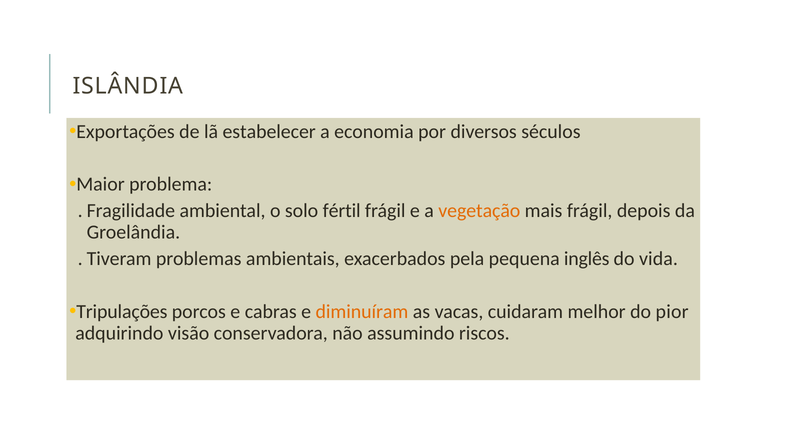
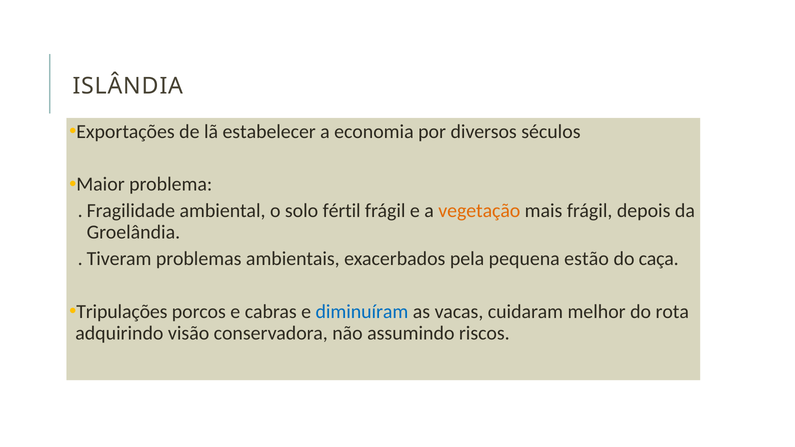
inglês: inglês -> estão (587, 259)
vida: vida -> caça (659, 259)
diminuíram colour: orange -> blue (362, 312)
pior: pior -> rota (672, 312)
